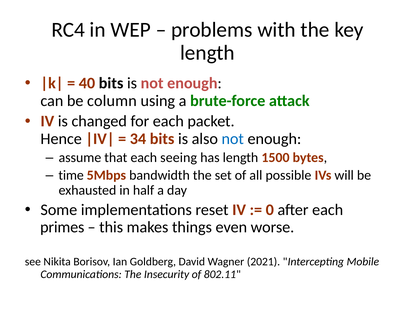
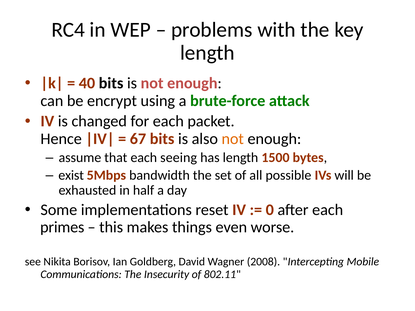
column: column -> encrypt (112, 101)
34: 34 -> 67 (138, 139)
not colour: blue -> orange (233, 139)
time: time -> exist (71, 176)
2021: 2021 -> 2008 (264, 262)
